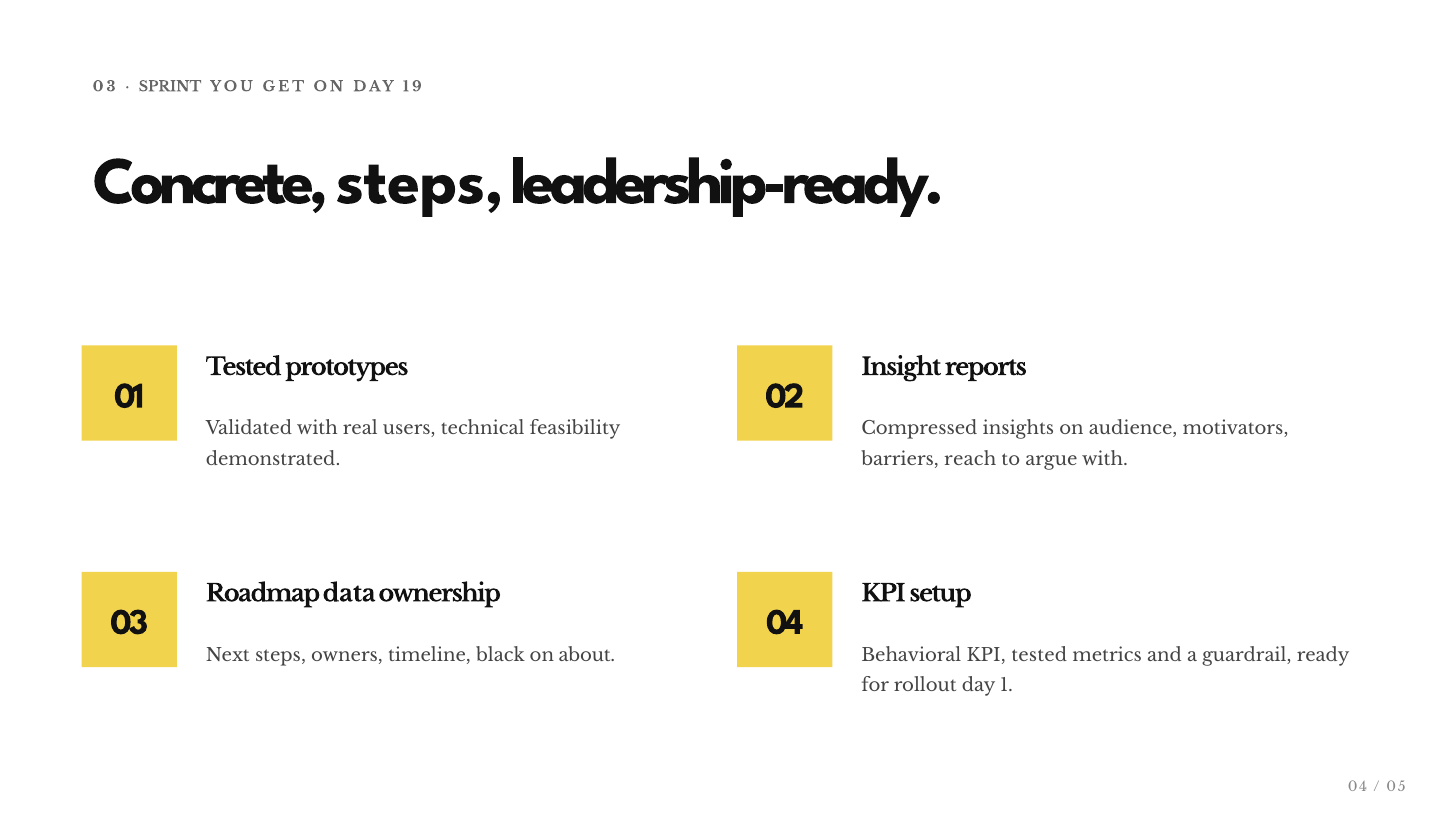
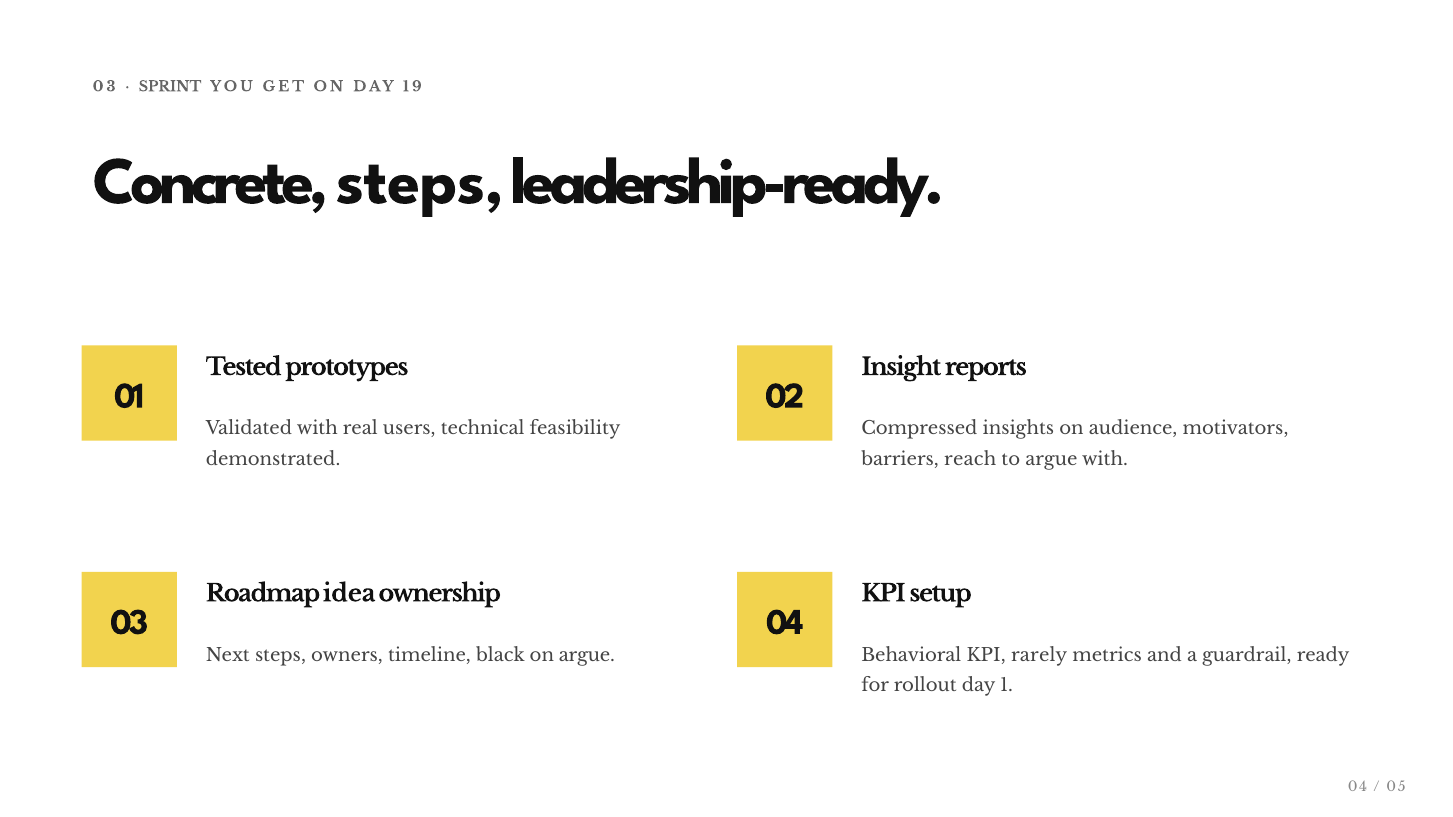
data: data -> idea (349, 594)
on about: about -> argue (587, 656)
KPI tested: tested -> rarely (1039, 656)
